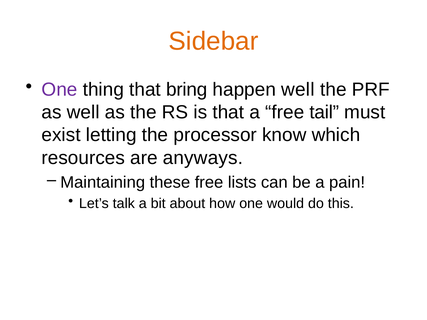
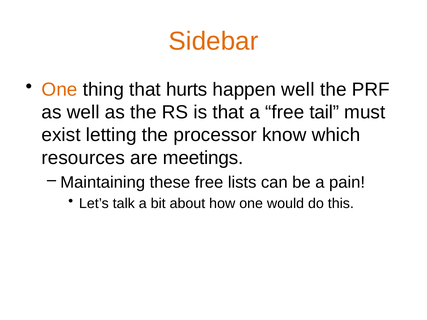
One colour: purple -> orange (60, 90)
bring: bring -> hurts (187, 90)
anyways: anyways -> meetings (203, 158)
